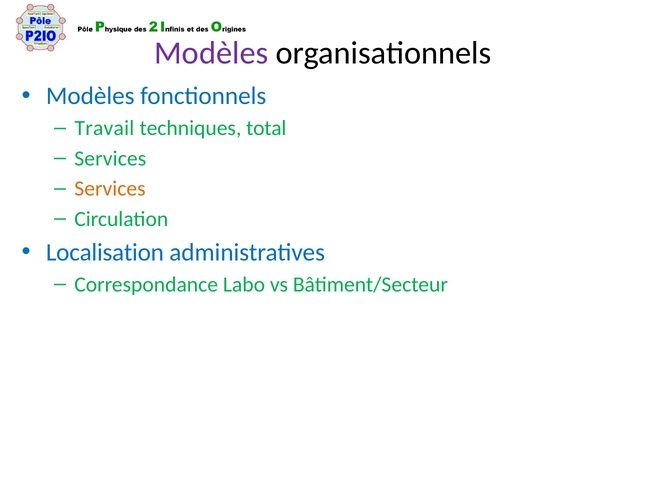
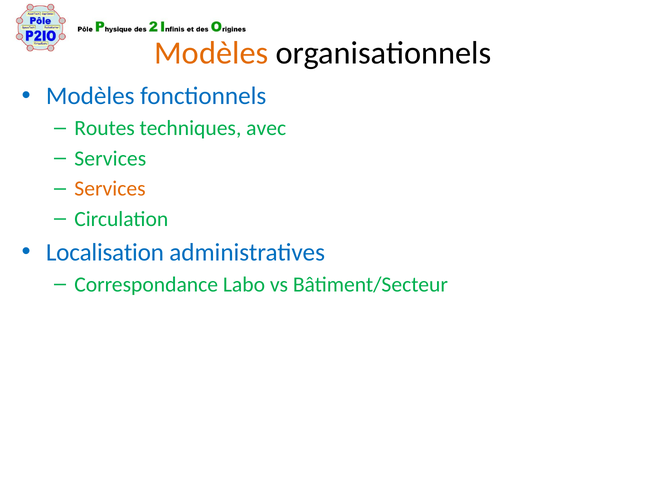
Modèles colour: purple -> orange (211, 53)
Travail: Travail -> Routes (105, 128)
total: total -> avec (266, 128)
